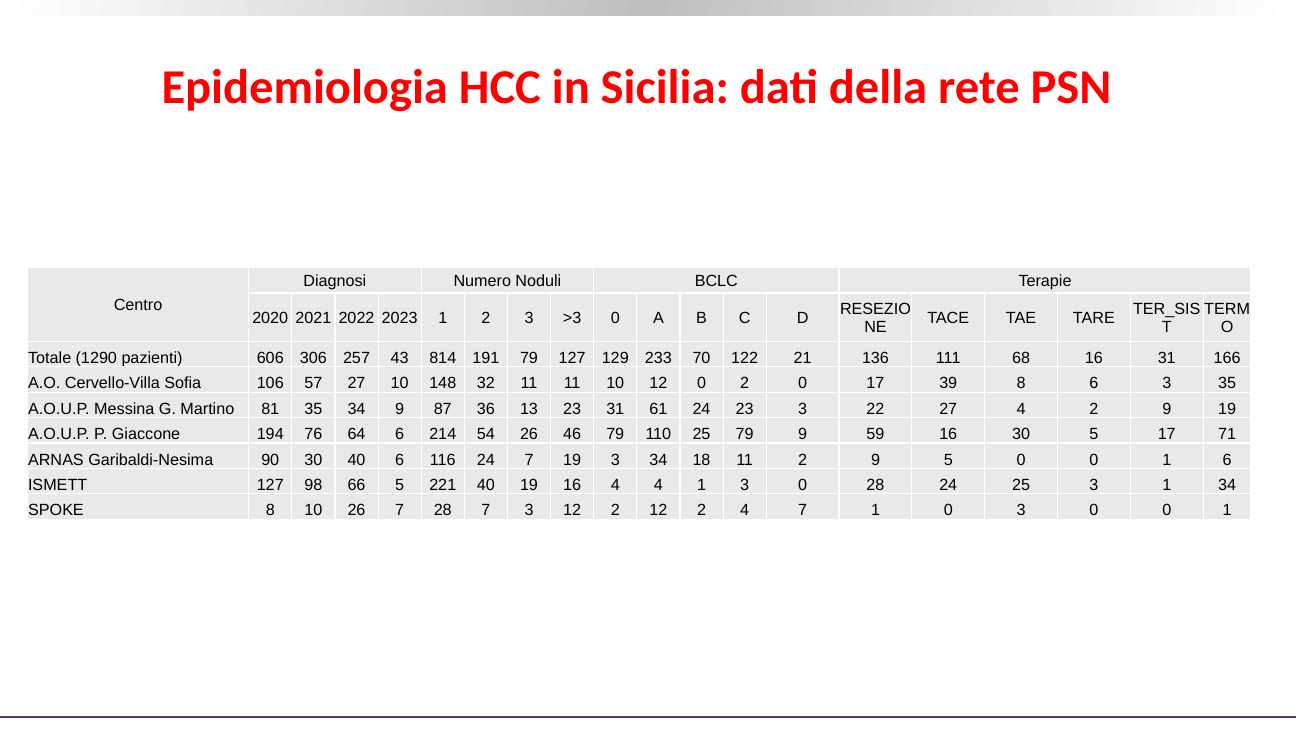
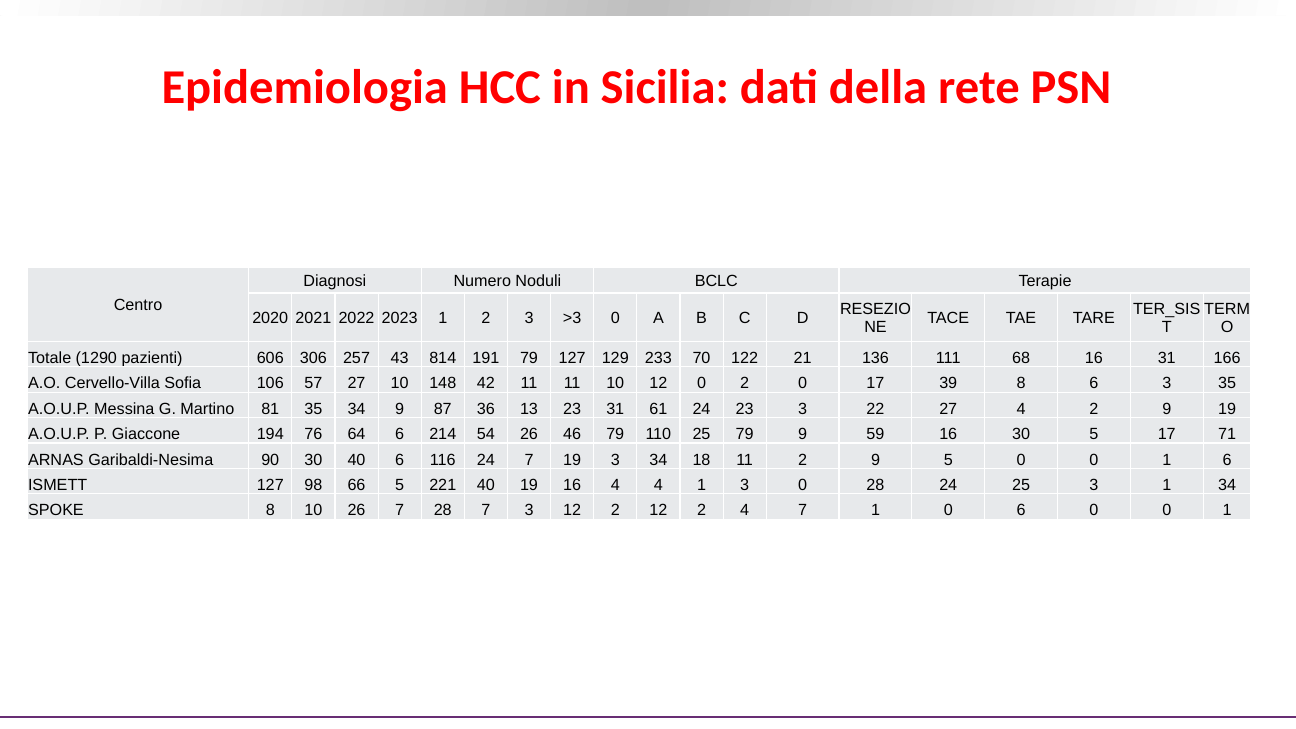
32: 32 -> 42 (486, 383)
0 3: 3 -> 6 (1021, 511)
